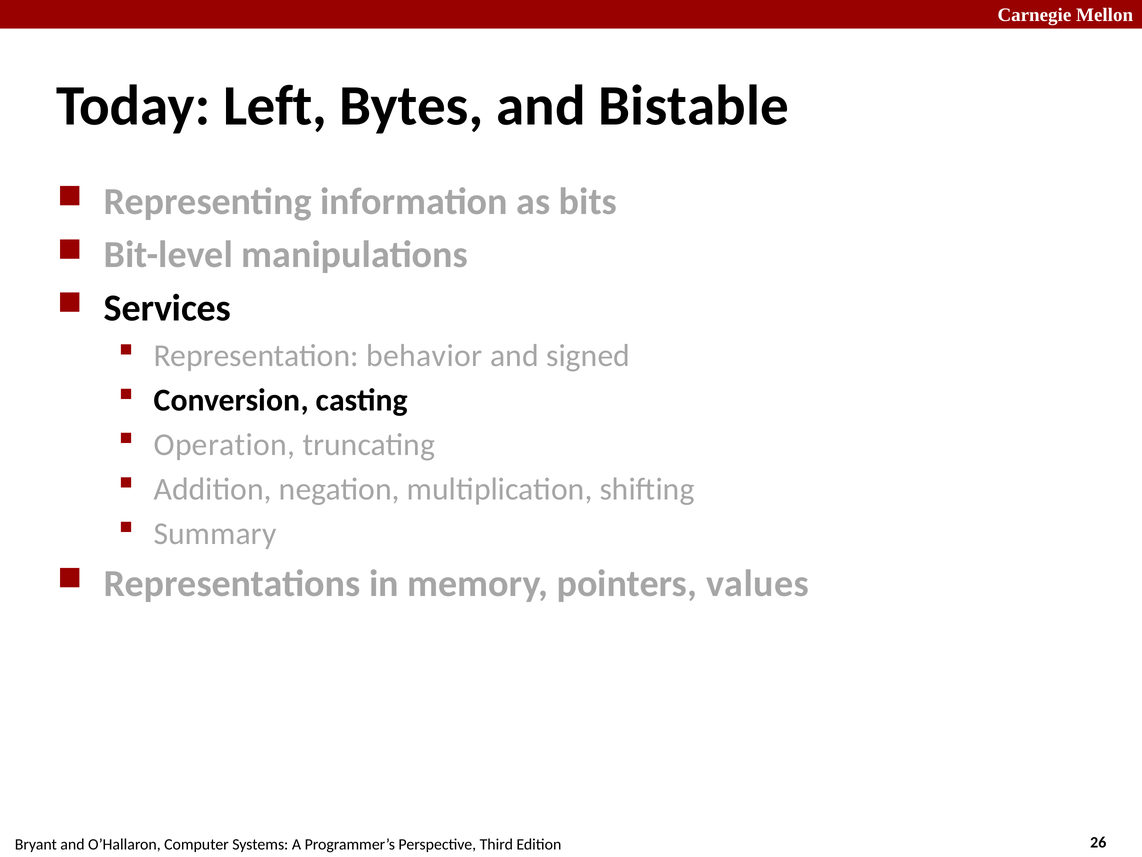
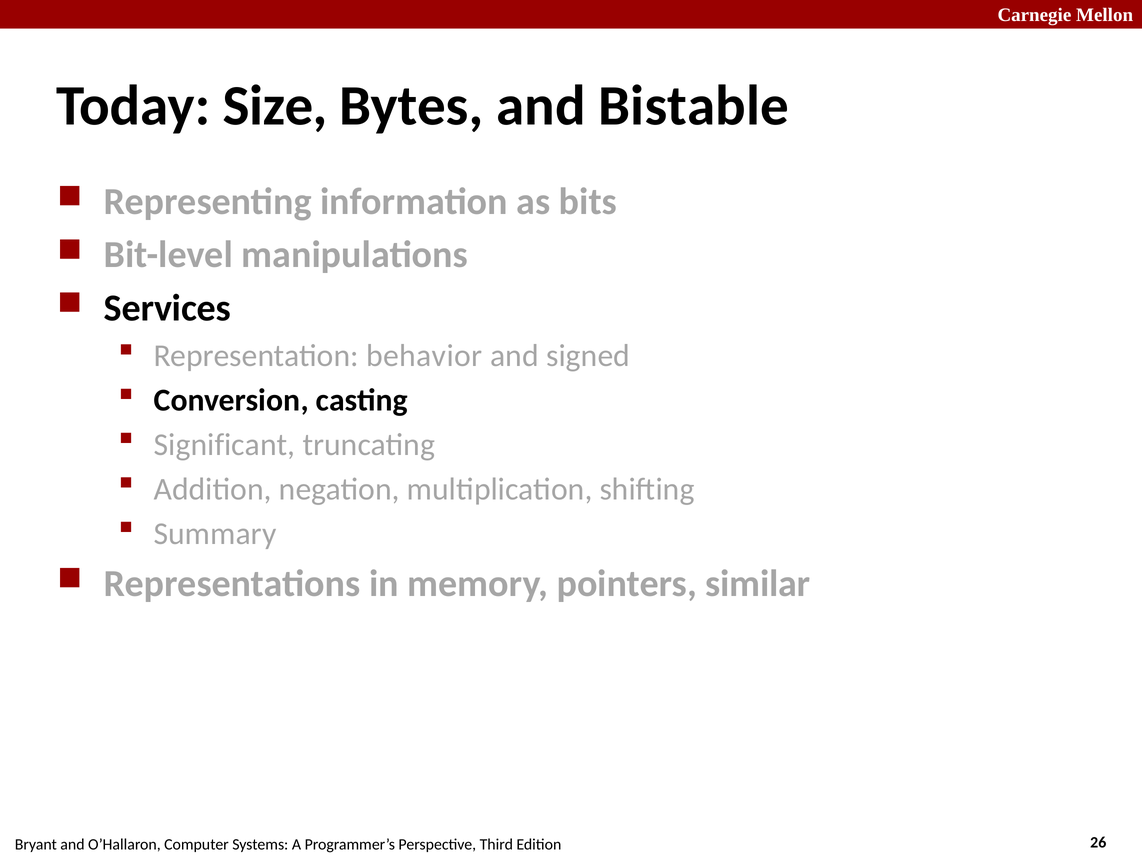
Left: Left -> Size (275, 106)
Operation: Operation -> Significant (225, 445)
values: values -> similar (758, 583)
